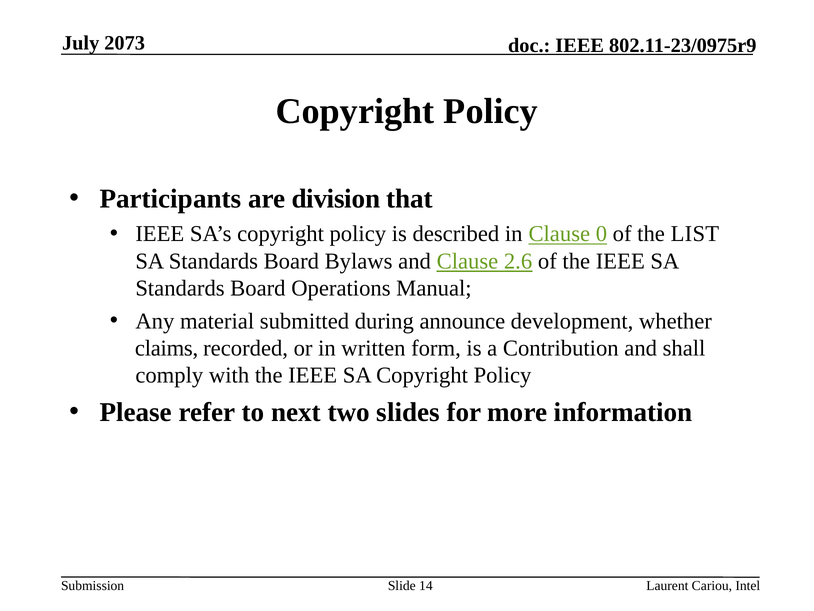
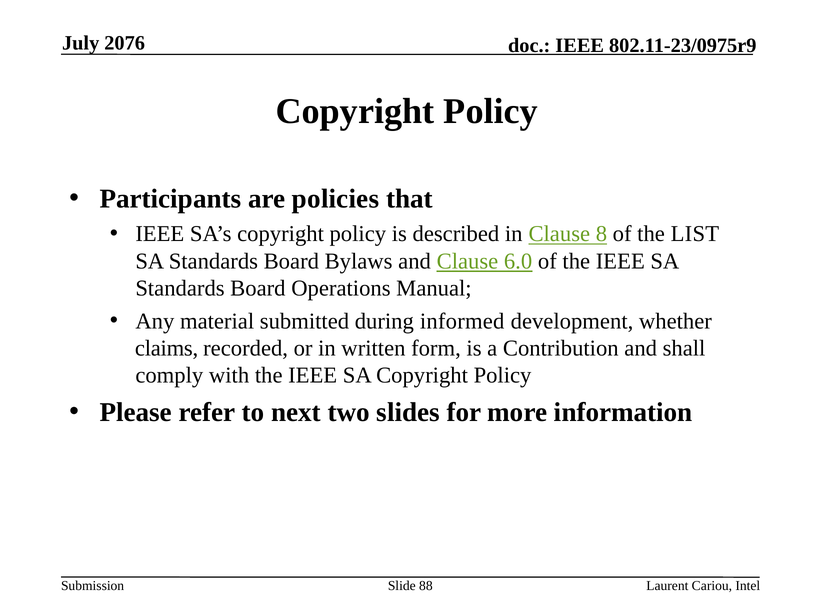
2073: 2073 -> 2076 (125, 43)
division: division -> policies (336, 199)
0: 0 -> 8 (601, 234)
2.6: 2.6 -> 6.0 (518, 261)
announce: announce -> informed (462, 321)
14: 14 -> 88 (426, 586)
